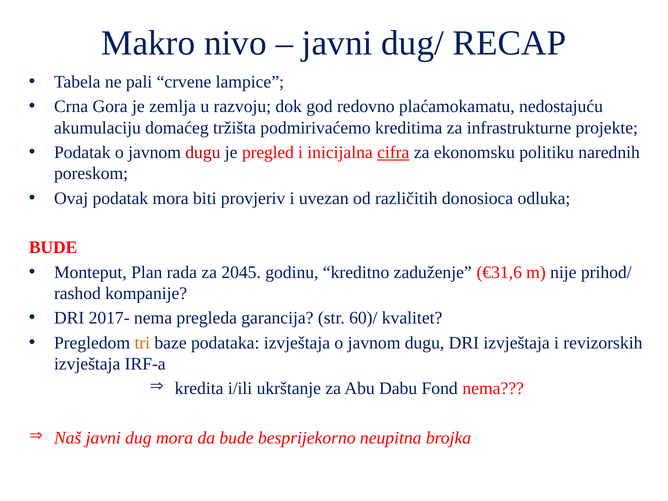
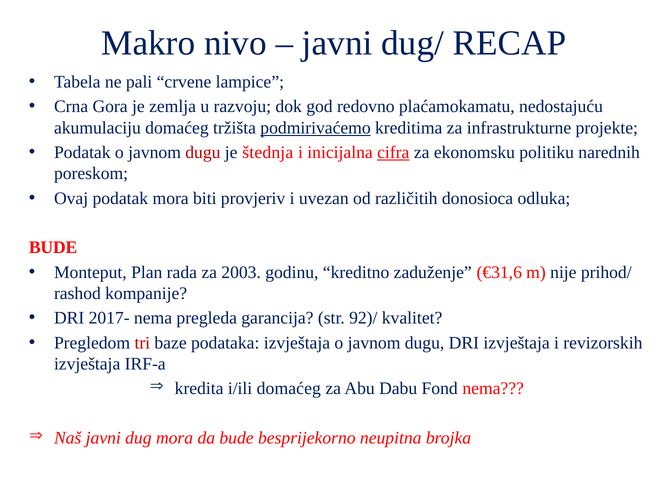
podmirivaćemo underline: none -> present (316, 128)
pregled: pregled -> štednja (268, 152)
2045: 2045 -> 2003 (241, 272)
60)/: 60)/ -> 92)/ (363, 318)
tri colour: orange -> red (142, 343)
i/ili ukrštanje: ukrštanje -> domaćeg (289, 389)
